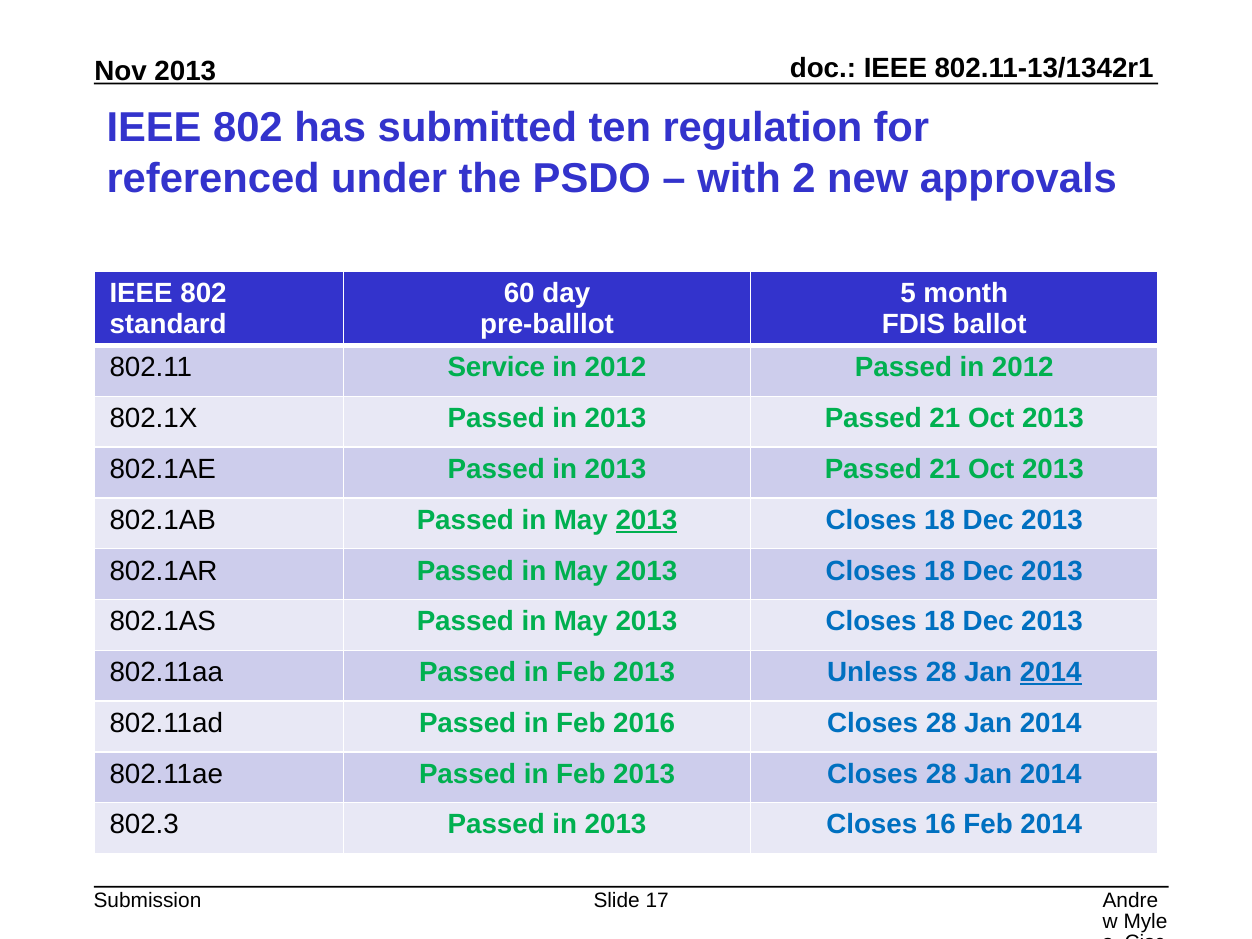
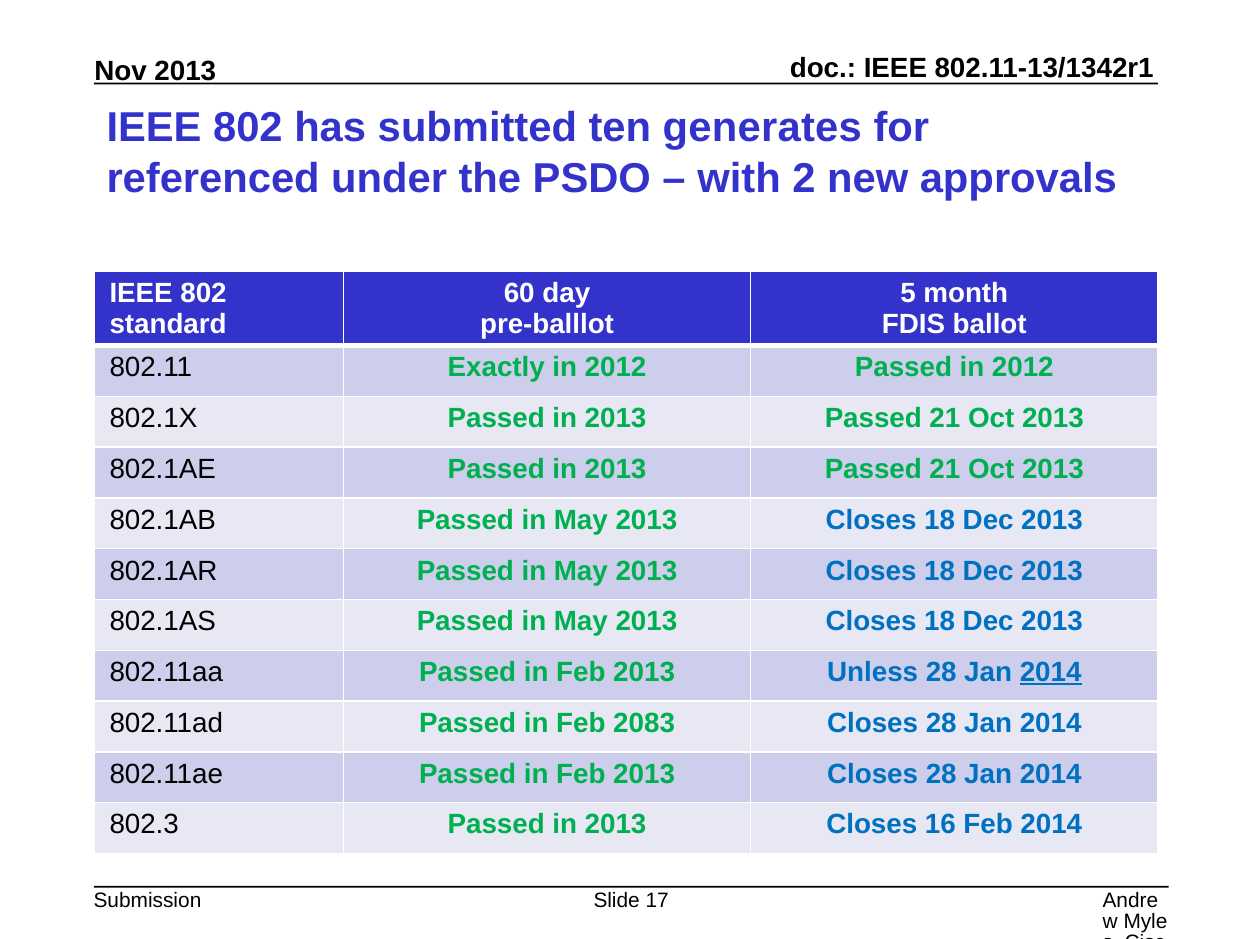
regulation: regulation -> generates (762, 128)
Service: Service -> Exactly (496, 368)
2013 underline: present -> none (646, 520)
2016: 2016 -> 2083 (644, 723)
